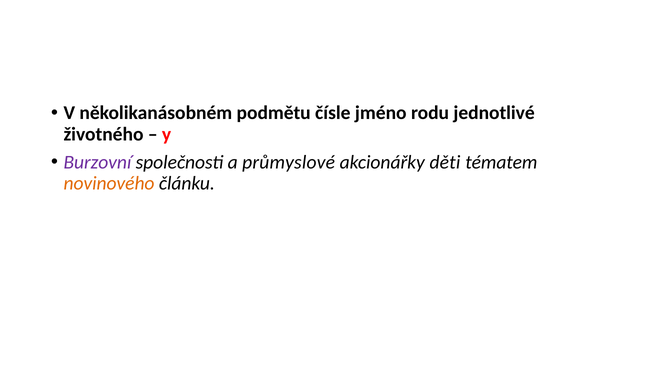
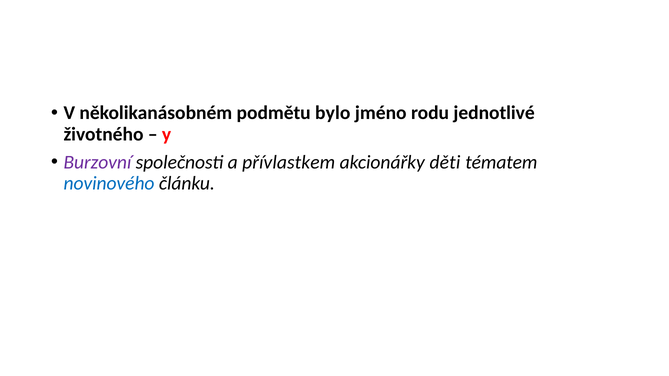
čísle: čísle -> bylo (333, 113)
průmyslové: průmyslové -> přívlastkem (289, 162)
novinového colour: orange -> blue (109, 183)
